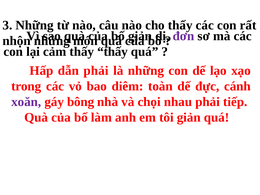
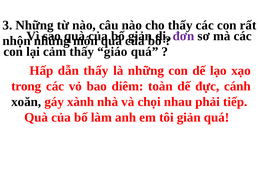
thấy thấy: thấy -> giáo (112, 52)
dẫn phải: phải -> thấy (96, 71)
xoăn colour: purple -> black (26, 102)
bông: bông -> xành (81, 102)
